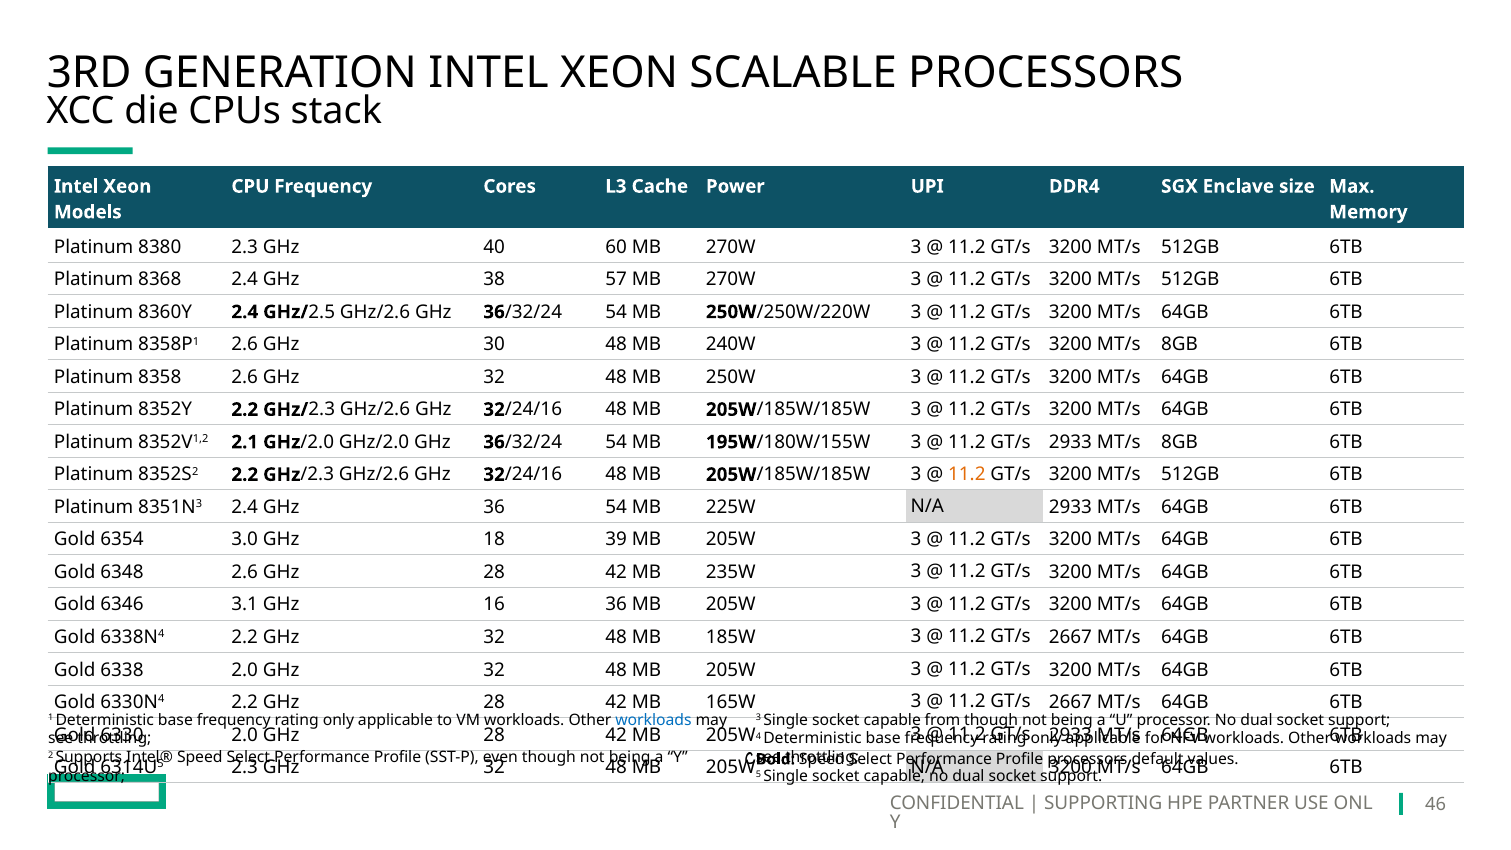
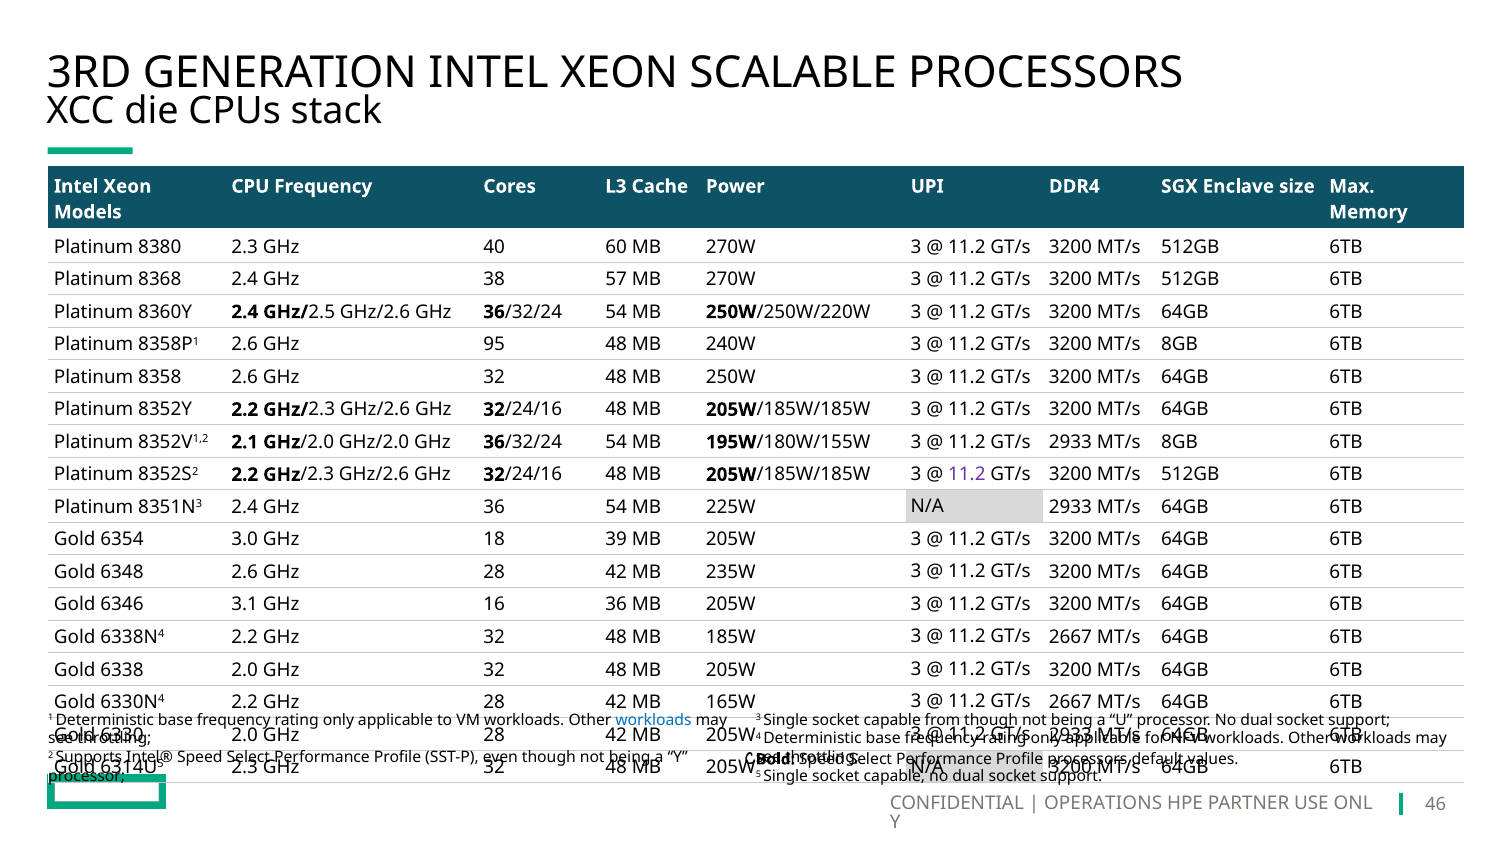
30: 30 -> 95 (494, 344)
11.2 colour: orange -> purple (967, 475)
SUPPORTING: SUPPORTING -> OPERATIONS (1103, 803)
